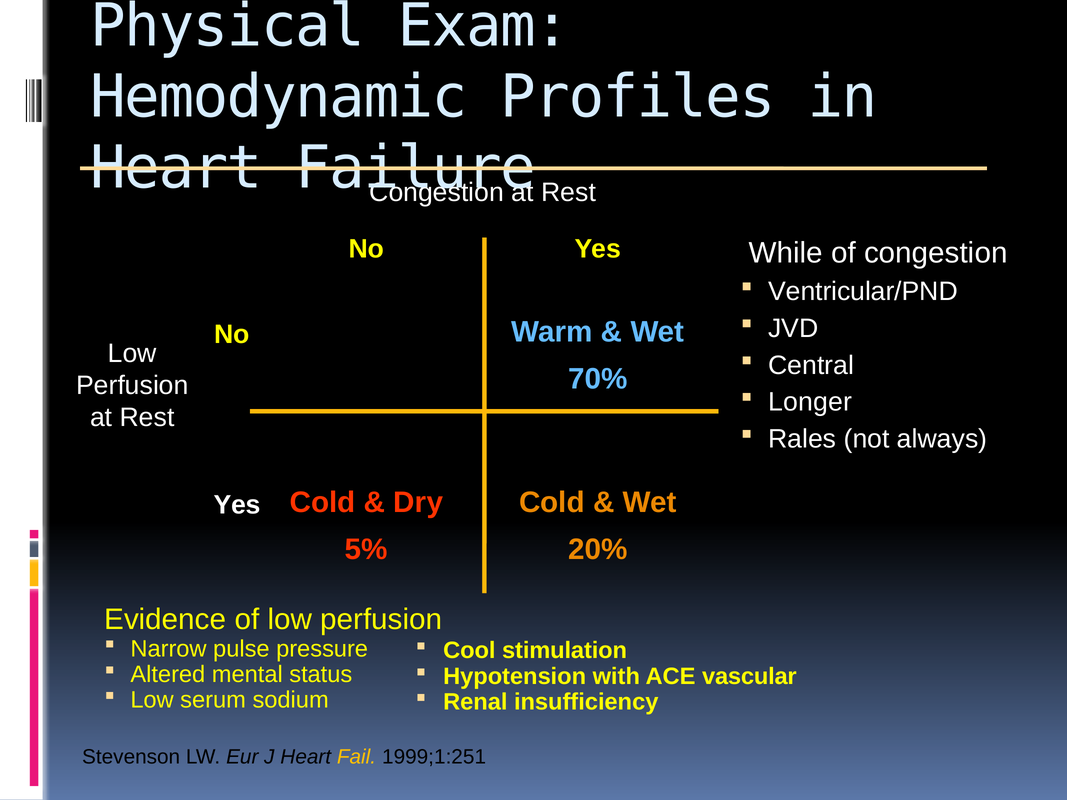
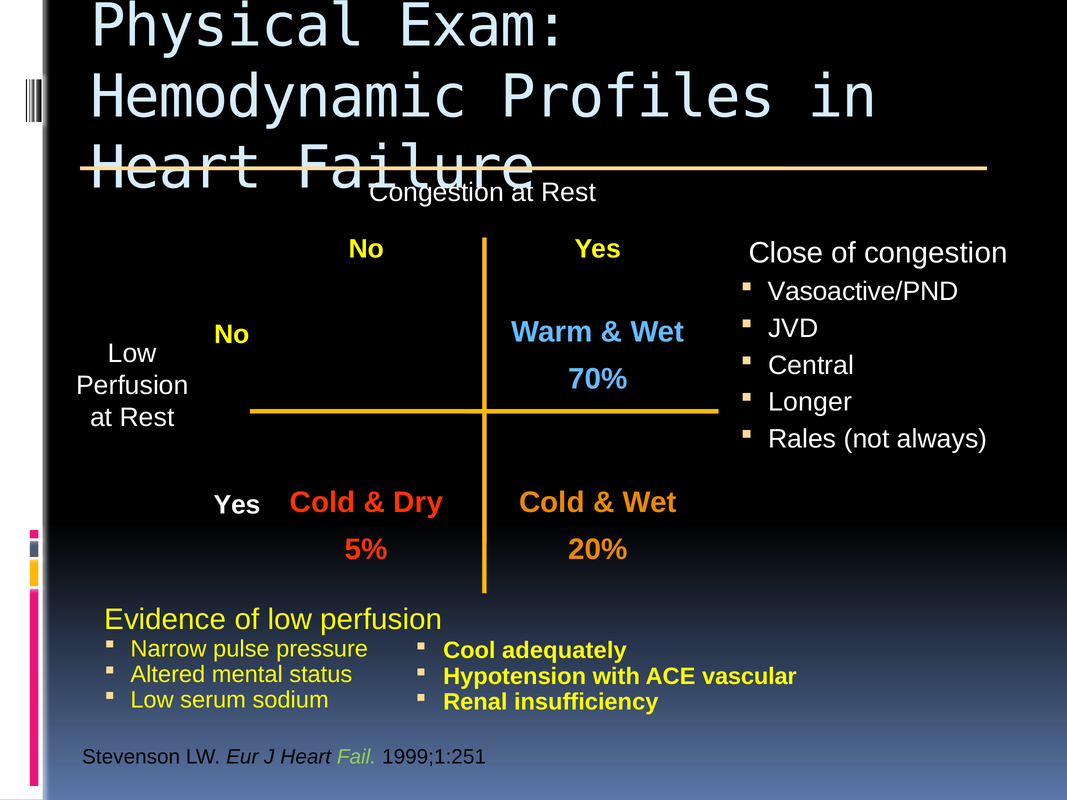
While: While -> Close (786, 253)
Ventricular/PND: Ventricular/PND -> Vasoactive/PND (863, 292)
stimulation: stimulation -> adequately (564, 651)
Fail colour: yellow -> light green (356, 757)
